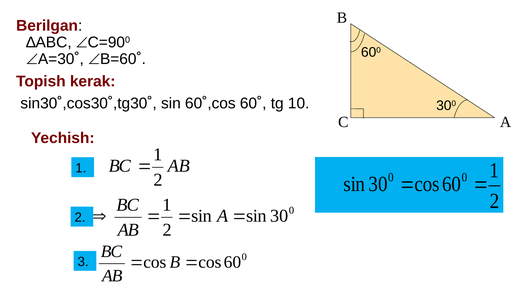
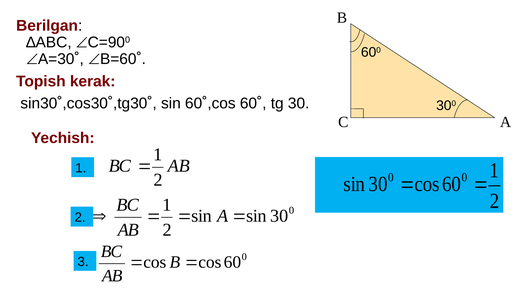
tg 10: 10 -> 30 (299, 103)
